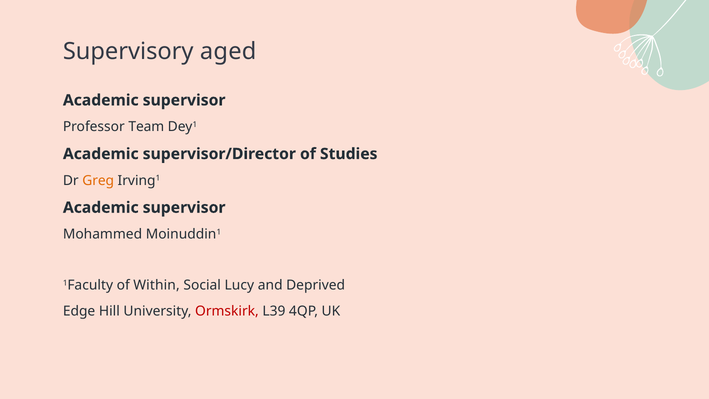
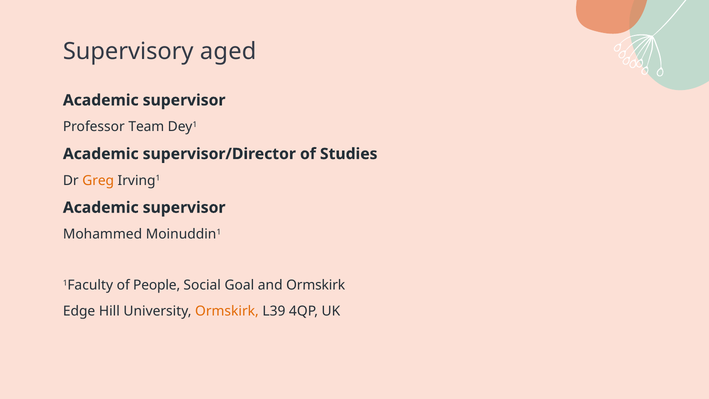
Within: Within -> People (157, 285)
Lucy: Lucy -> Goal (239, 285)
and Deprived: Deprived -> Ormskirk (316, 285)
Ormskirk colour: red -> orange (227, 311)
